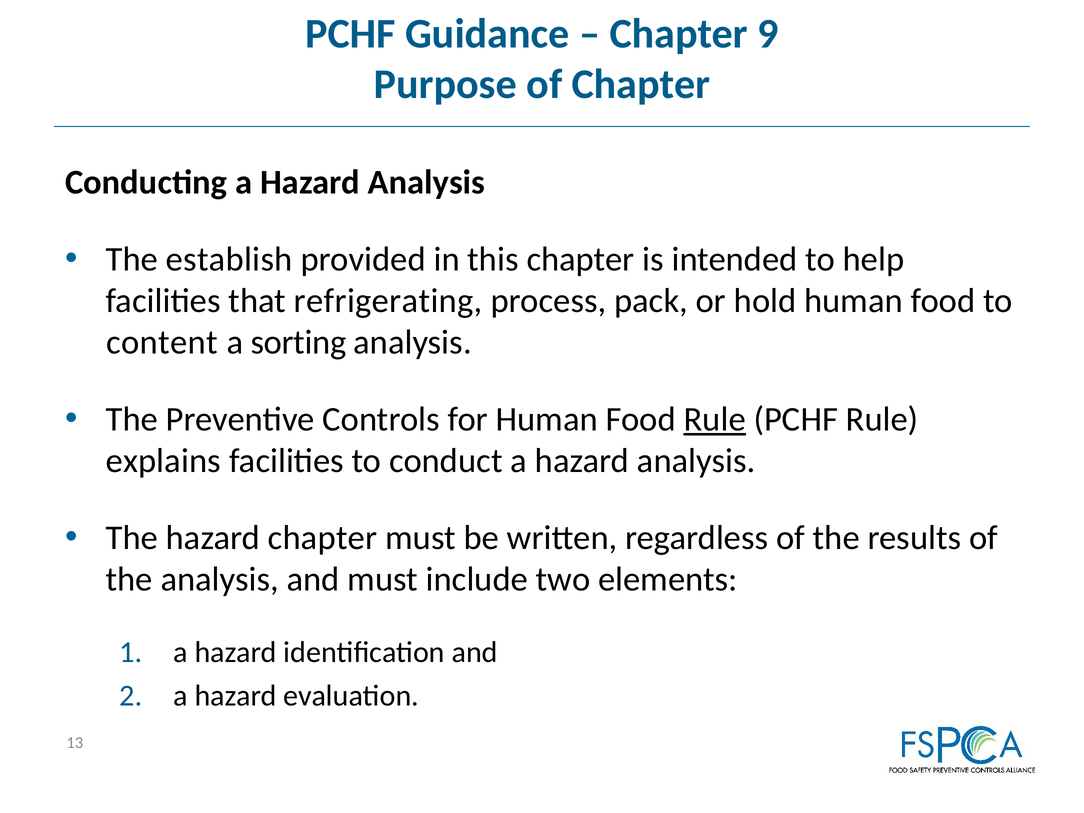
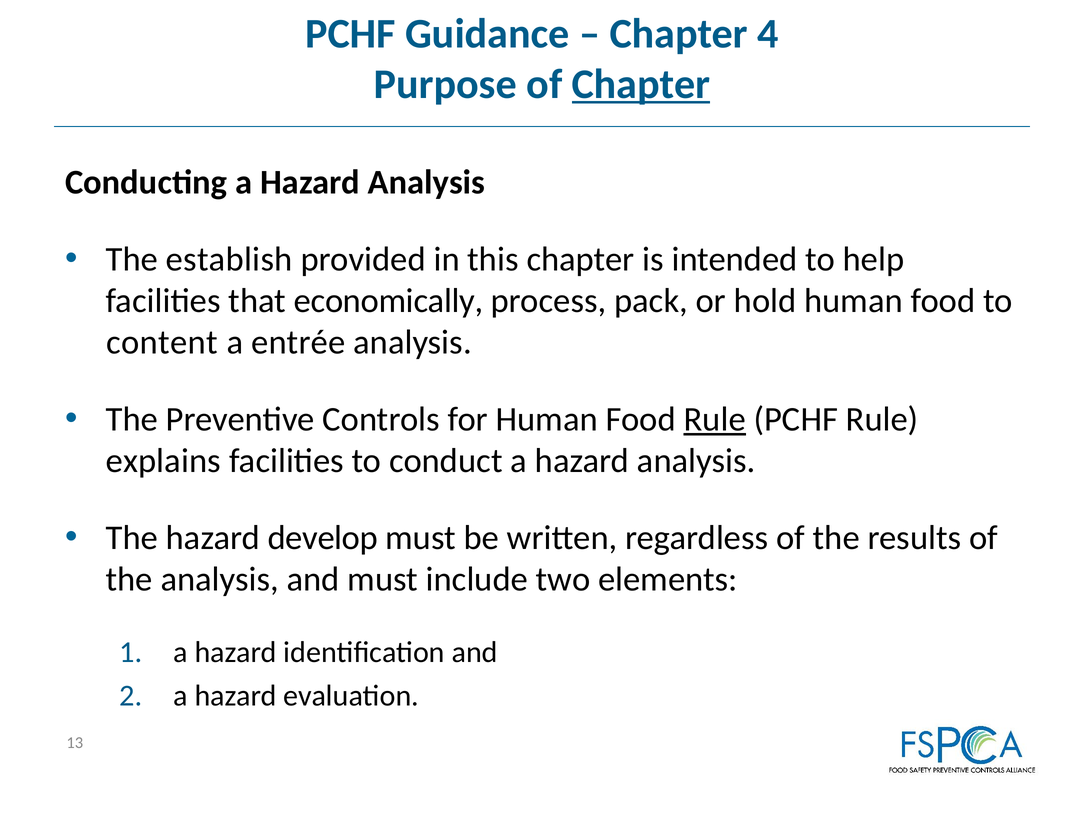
9: 9 -> 4 (768, 34)
Chapter underline: none -> present (641, 84)
refrigerating: refrigerating -> economically (389, 301)
sorting: sorting -> entrée (298, 342)
hazard chapter: chapter -> develop (323, 538)
